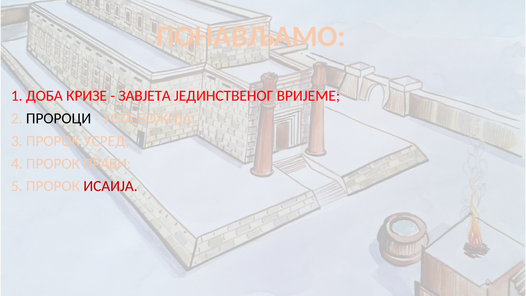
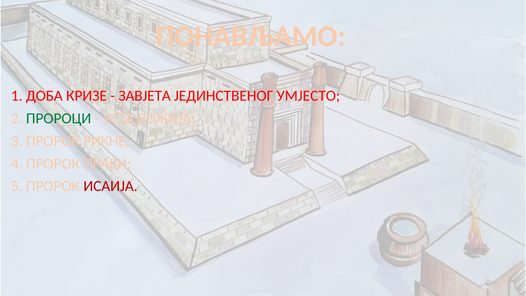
ВРИЈЕМЕ: ВРИЈЕМЕ -> УМЈЕСТО (308, 96)
ПРОРОЦИ colour: black -> green (59, 118)
УСРЕД: УСРЕД -> РИКНЕ (106, 141)
